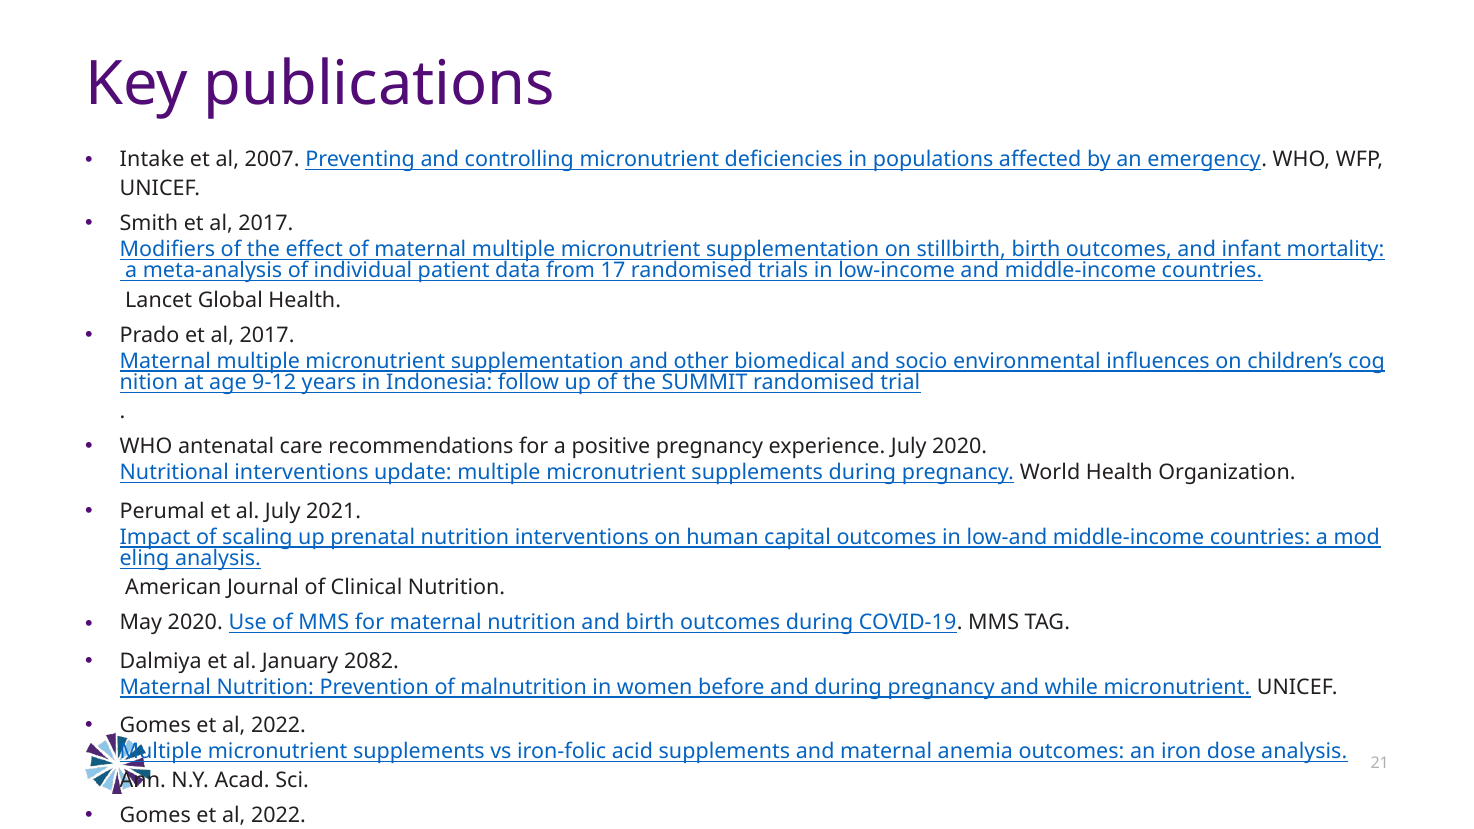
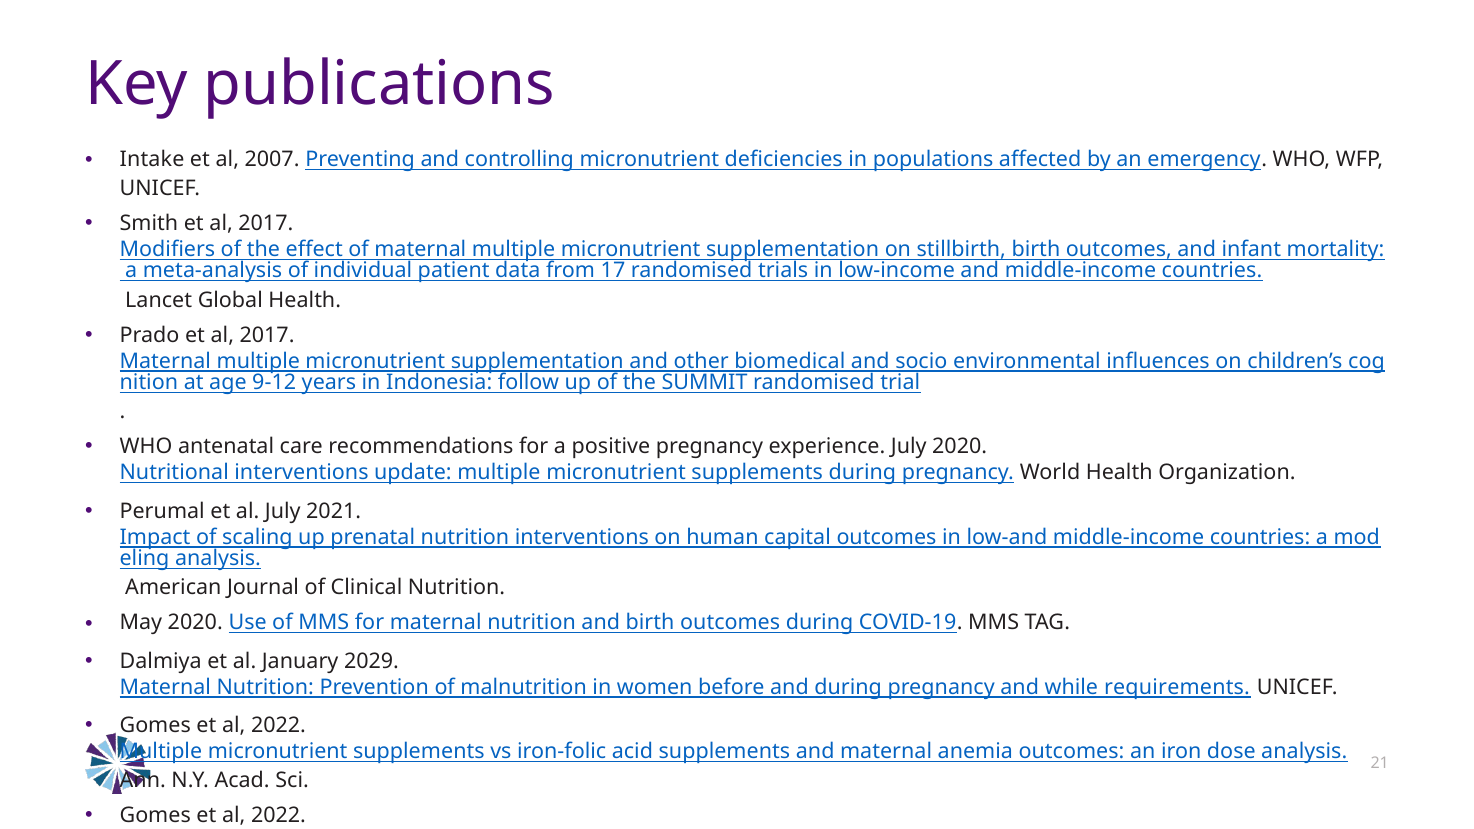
2082: 2082 -> 2029 (372, 661)
while micronutrient: micronutrient -> requirements (1177, 687)
